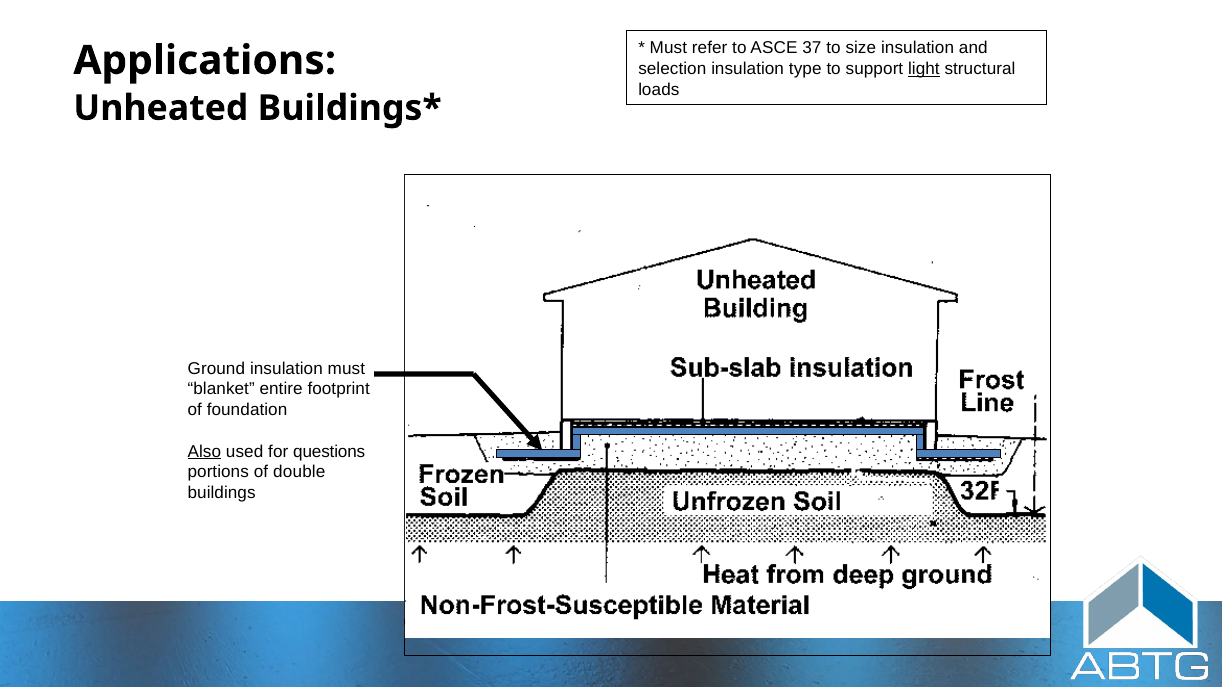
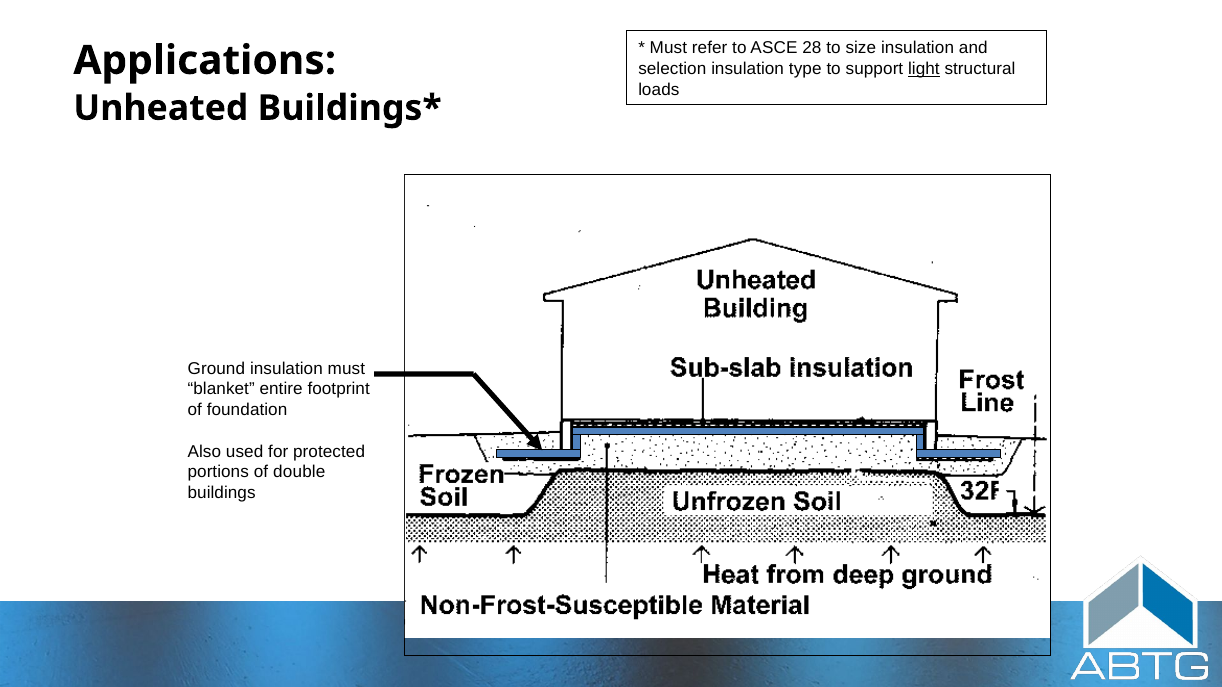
37: 37 -> 28 (812, 48)
Also underline: present -> none (204, 452)
questions: questions -> protected (329, 452)
